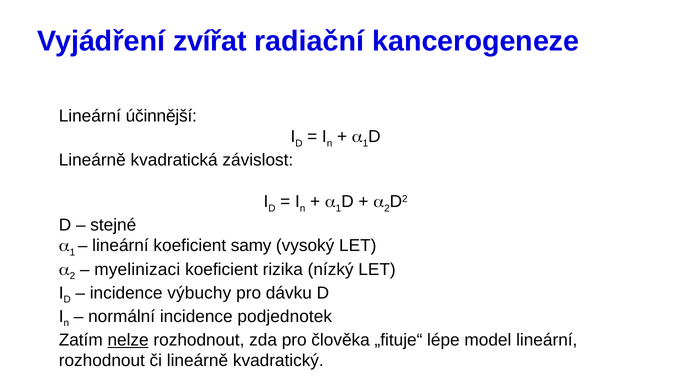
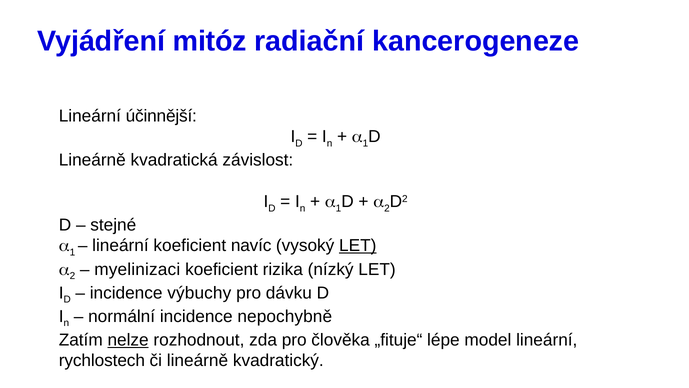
zvířat: zvířat -> mitóz (210, 41)
samy: samy -> navíc (251, 246)
LET underline: none -> present (358, 246)
podjednotek: podjednotek -> nepochybně (285, 316)
rozhodnout: rozhodnout -> rychlostech (102, 360)
